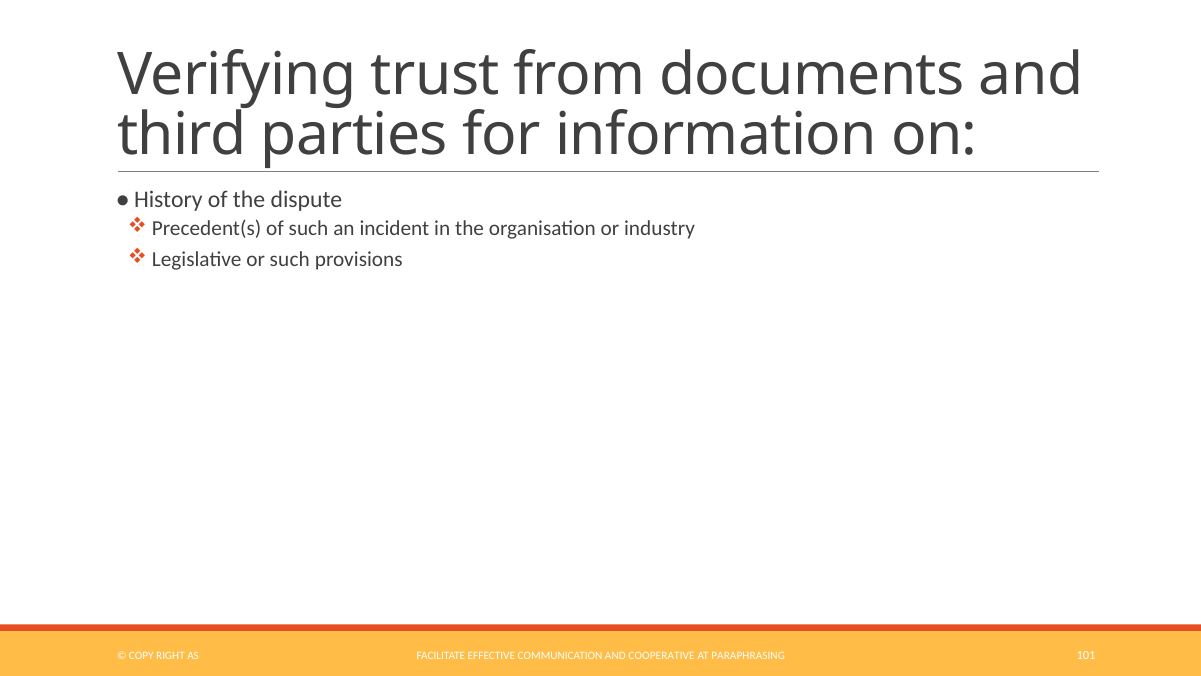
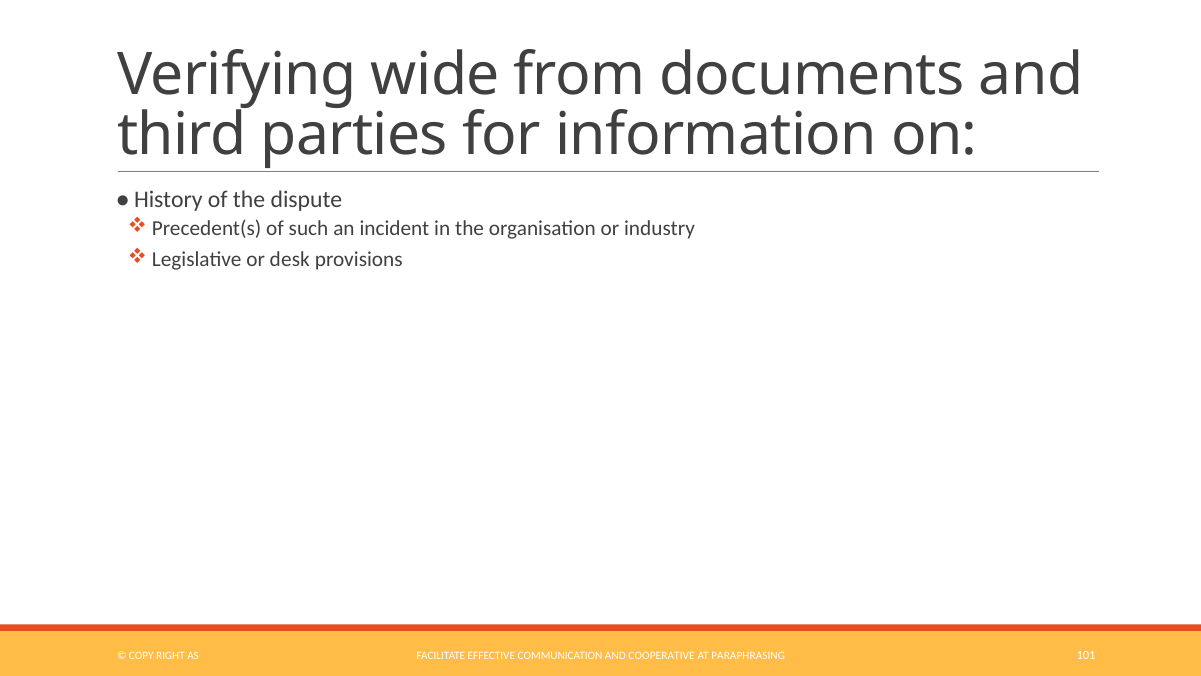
trust: trust -> wide (435, 75)
or such: such -> desk (290, 259)
